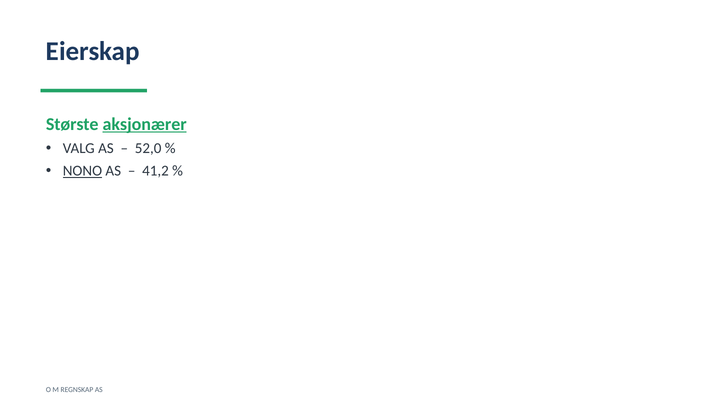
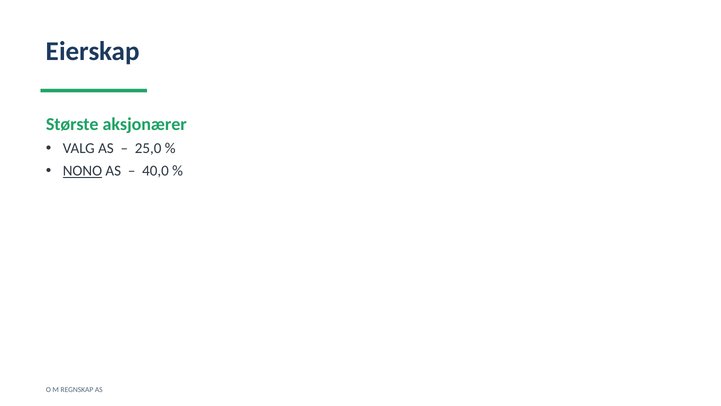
aksjonærer underline: present -> none (145, 124)
52,0: 52,0 -> 25,0 (148, 148)
41,2: 41,2 -> 40,0 (155, 171)
